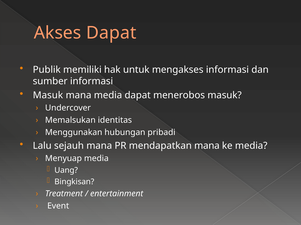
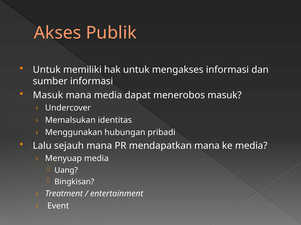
Akses Dapat: Dapat -> Publik (111, 33)
Publik: Publik -> Untuk (47, 70)
